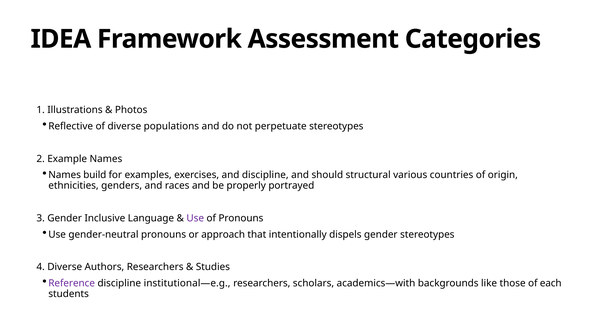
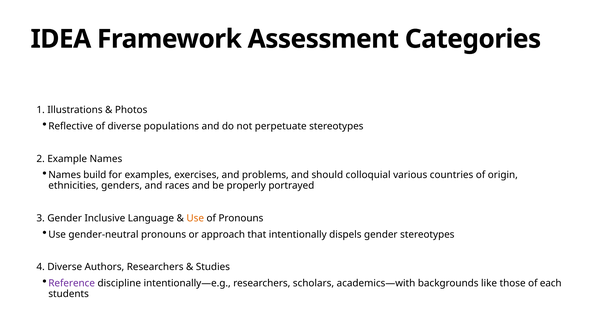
and discipline: discipline -> problems (265, 175)
structural: structural -> colloquial (368, 175)
Use colour: purple -> orange (195, 218)
institutional—e.g: institutional—e.g -> intentionally—e.g (187, 283)
